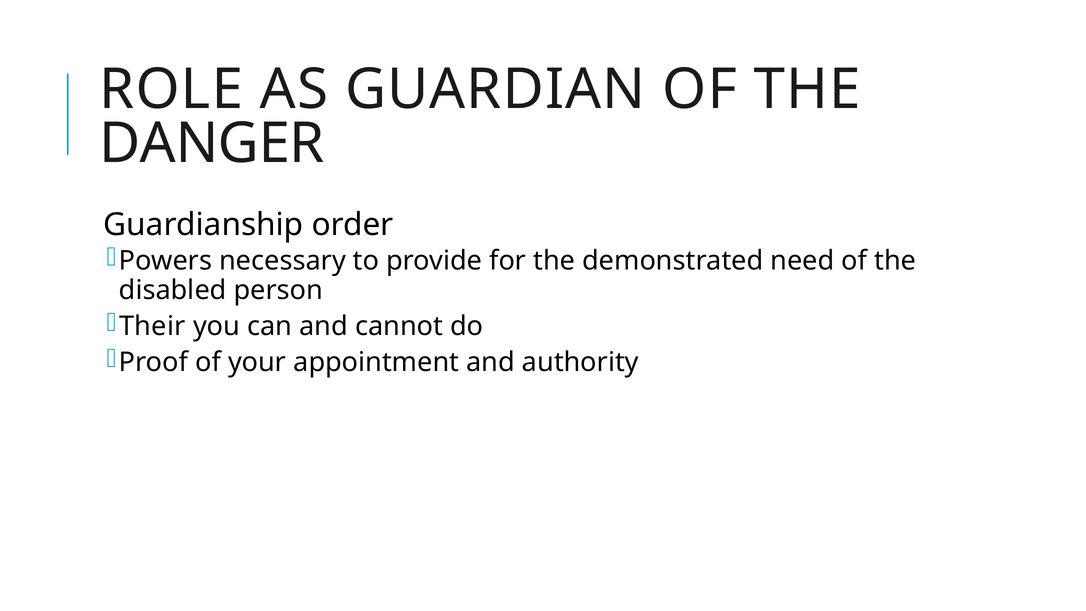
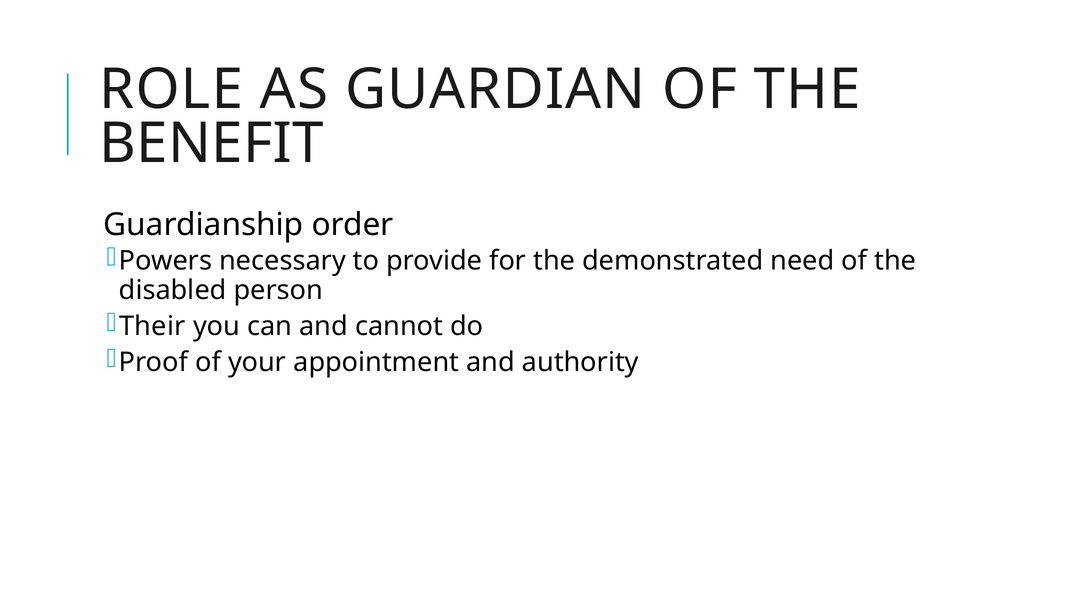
DANGER: DANGER -> BENEFIT (212, 144)
